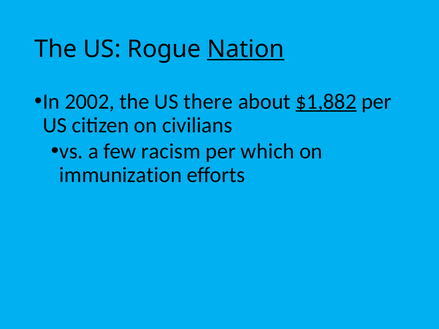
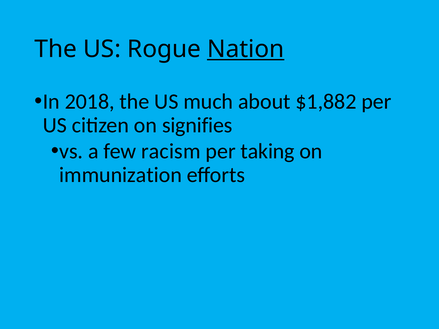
2002: 2002 -> 2018 (90, 102)
there: there -> much (208, 102)
$1,882 underline: present -> none (326, 102)
civilians: civilians -> signifies (197, 125)
which: which -> taking (268, 151)
